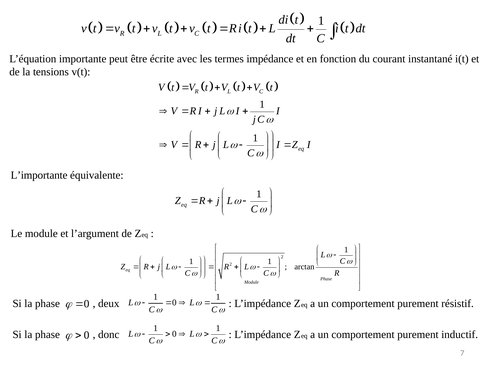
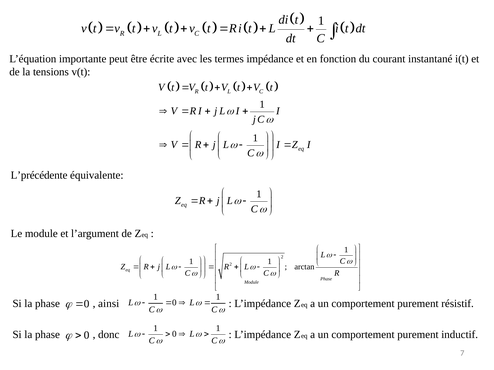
L’importante: L’importante -> L’précédente (39, 176)
deux: deux -> ainsi (109, 304)
